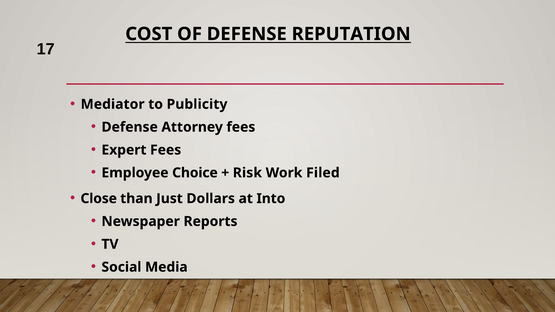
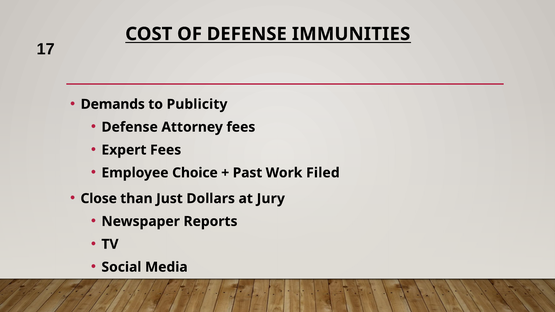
REPUTATION: REPUTATION -> IMMUNITIES (351, 34)
Mediator: Mediator -> Demands (113, 104)
Risk: Risk -> Past (247, 173)
Into: Into -> Jury (271, 199)
